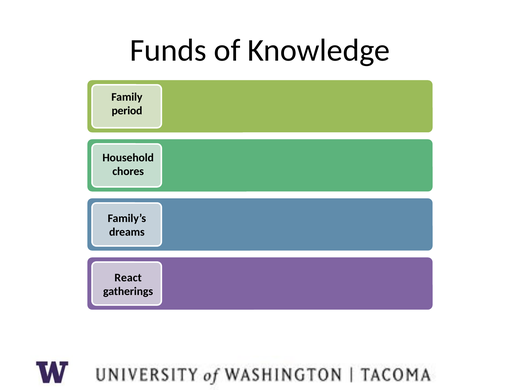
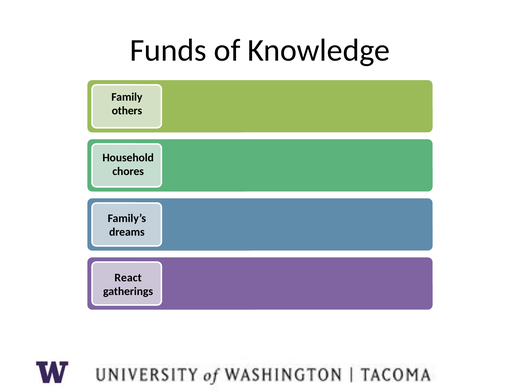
period: period -> others (127, 111)
